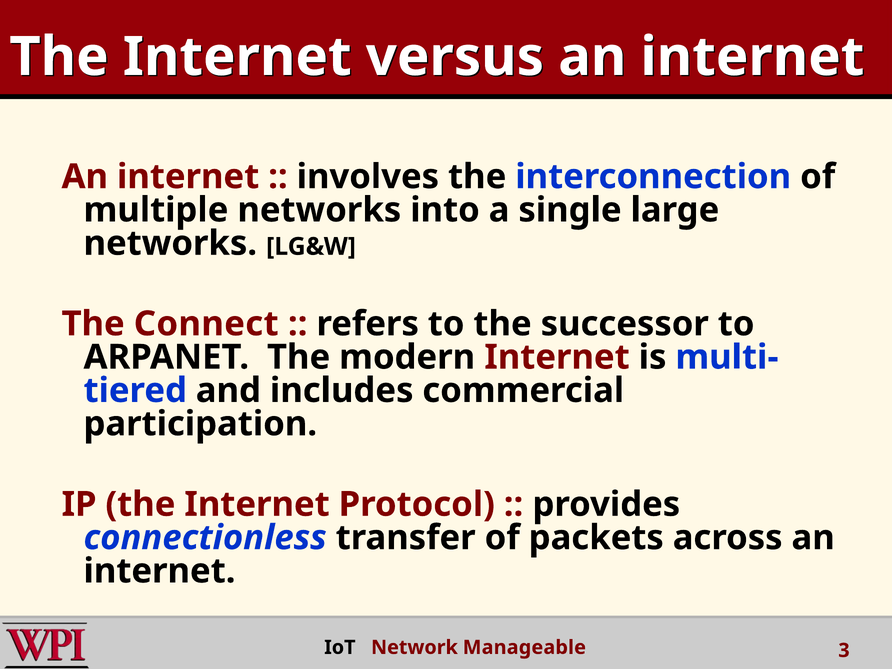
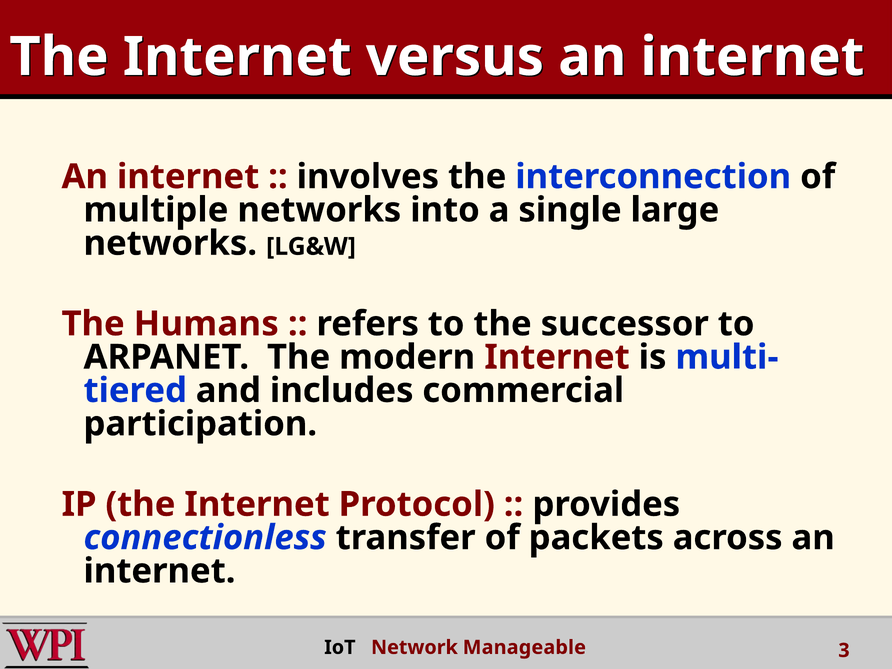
Connect: Connect -> Humans (206, 324)
